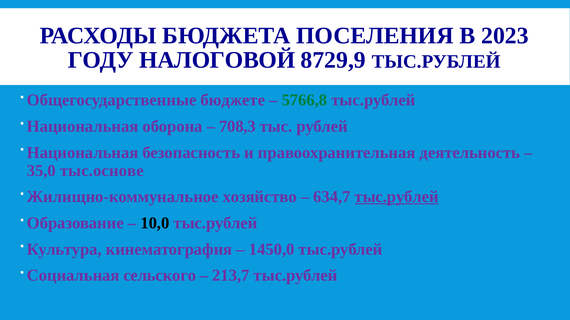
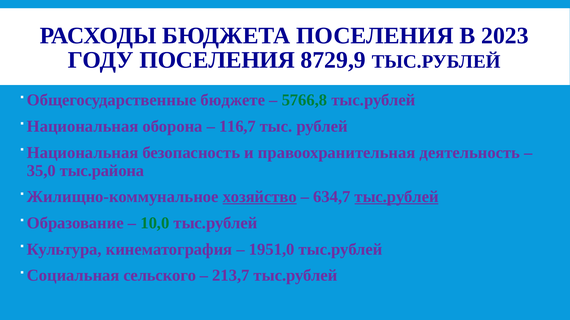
ГОДУ НАЛОГОВОЙ: НАЛОГОВОЙ -> ПОСЕЛЕНИЯ (217, 60)
708,3: 708,3 -> 116,7 (237, 127)
тыс.основе: тыс.основе -> тыс.района (102, 171)
хозяйство underline: none -> present (260, 197)
10,0 colour: black -> green (155, 223)
1450,0: 1450,0 -> 1951,0 (272, 250)
